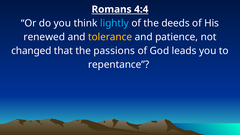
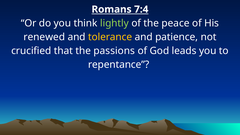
4:4: 4:4 -> 7:4 (141, 9)
lightly colour: light blue -> light green (114, 23)
deeds: deeds -> peace (175, 23)
changed: changed -> crucified (31, 51)
